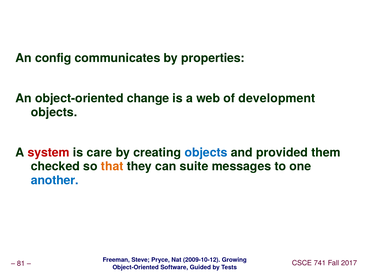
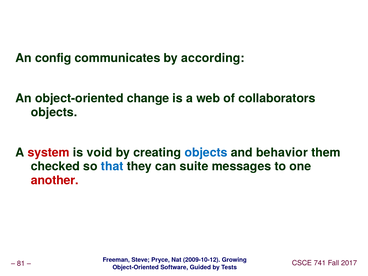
properties: properties -> according (213, 58)
development: development -> collaborators (277, 98)
care: care -> void (100, 152)
provided: provided -> behavior (282, 152)
that colour: orange -> blue (112, 166)
another colour: blue -> red (55, 180)
